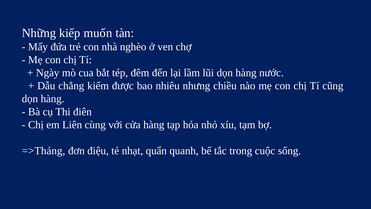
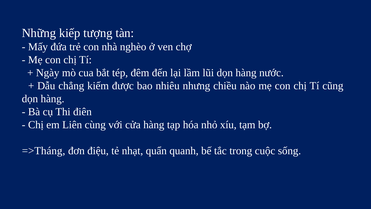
muốn: muốn -> tượng (98, 33)
